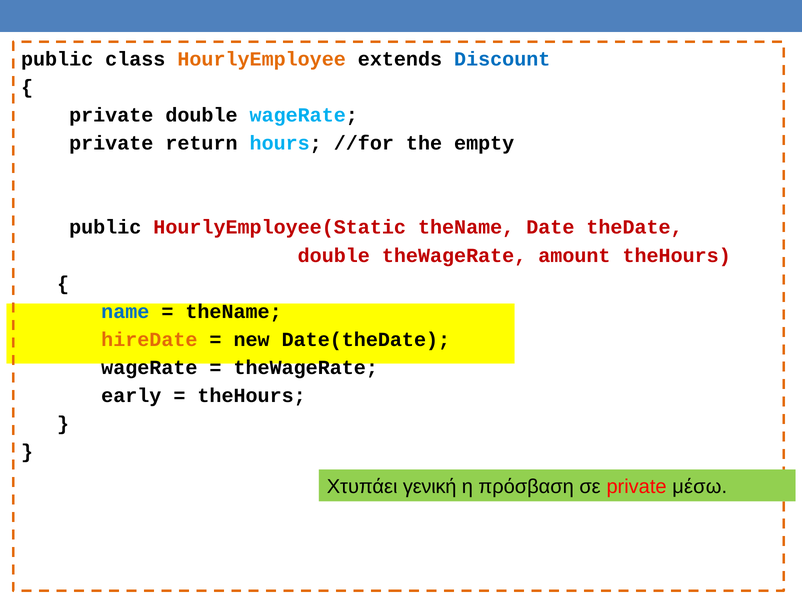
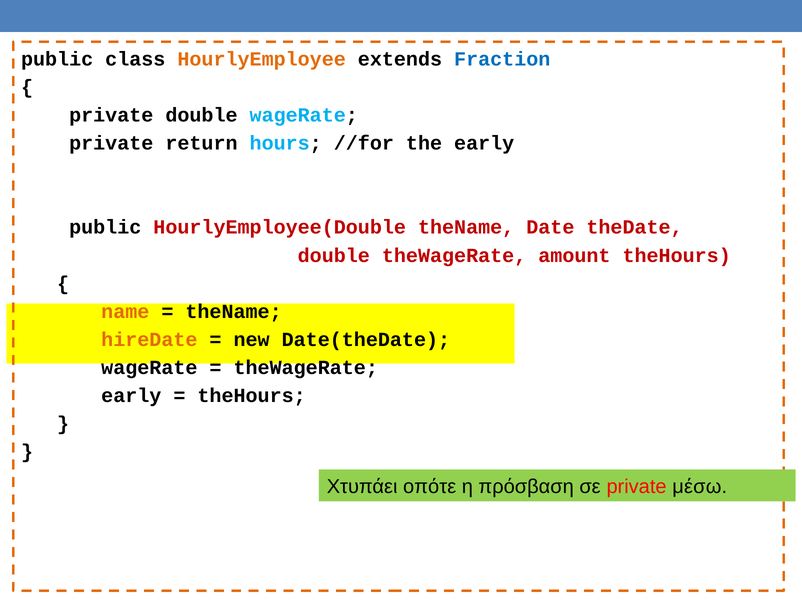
Discount: Discount -> Fraction (502, 59)
the empty: empty -> early (484, 143)
HourlyEmployee(Static: HourlyEmployee(Static -> HourlyEmployee(Double (280, 228)
name colour: blue -> orange (125, 312)
γενική: γενική -> οπότε (430, 487)
